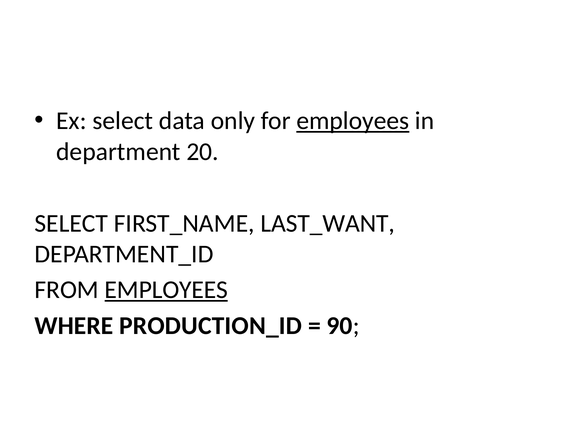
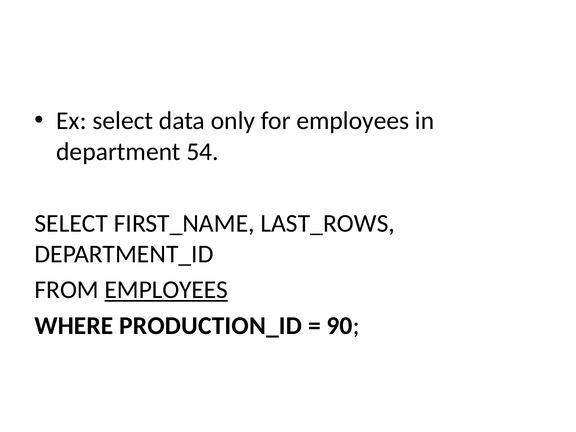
employees underline: present -> none (353, 121)
20: 20 -> 54 (203, 152)
LAST_WANT: LAST_WANT -> LAST_ROWS (328, 223)
